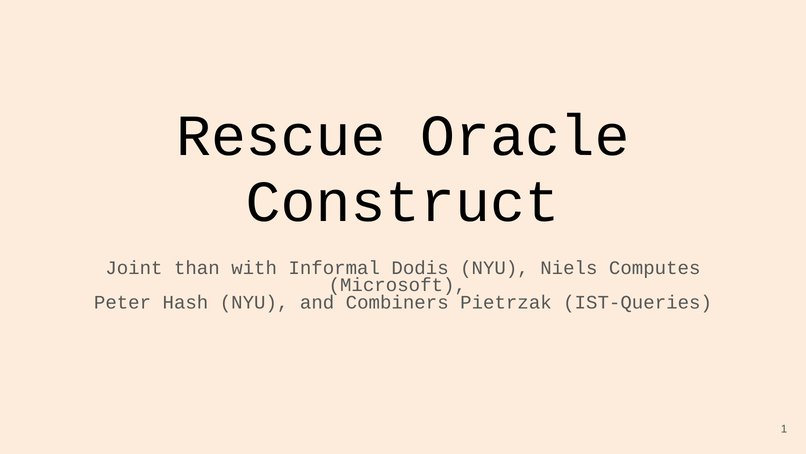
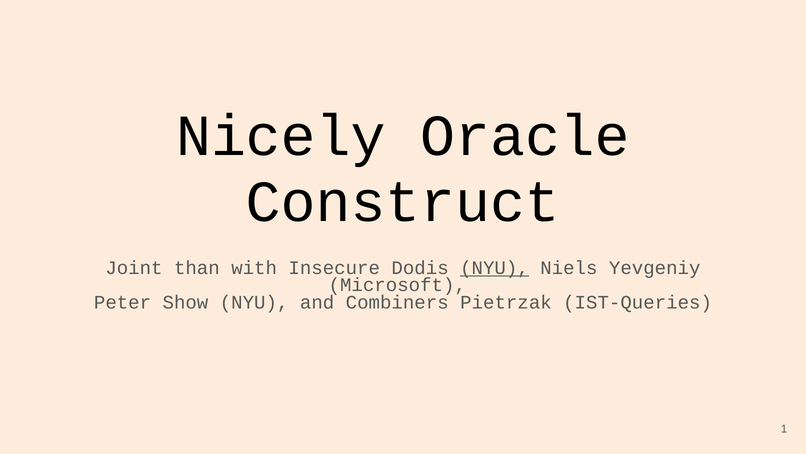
Rescue: Rescue -> Nicely (281, 136)
Informal: Informal -> Insecure (334, 267)
NYU underline: none -> present (494, 267)
Computes: Computes -> Yevgeniy (655, 267)
Hash: Hash -> Show (185, 302)
